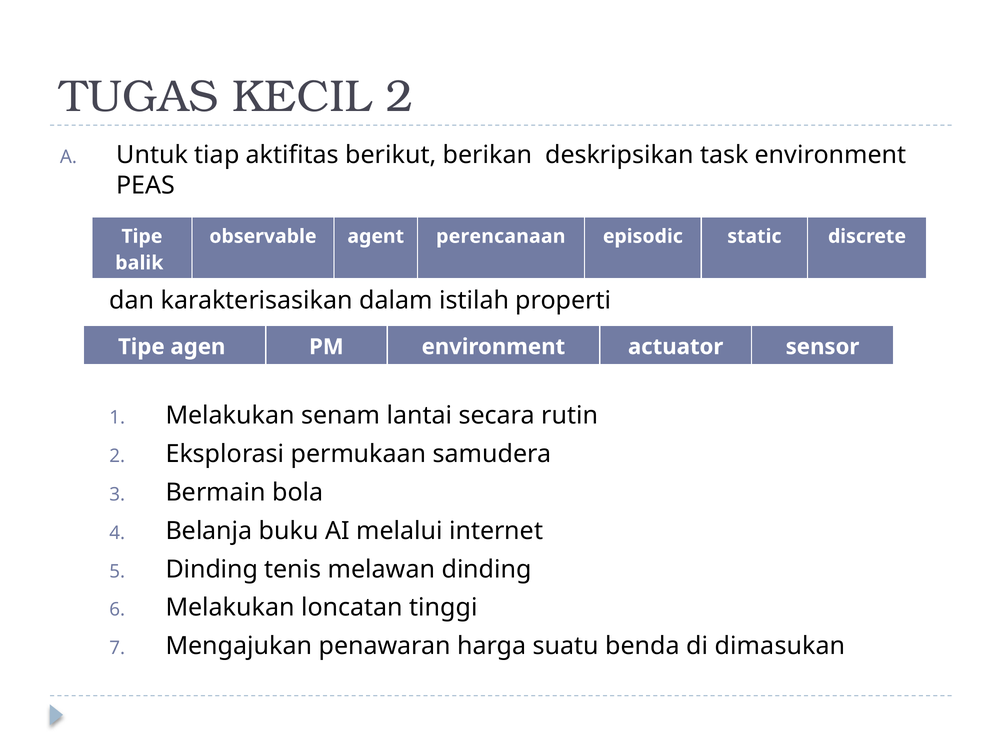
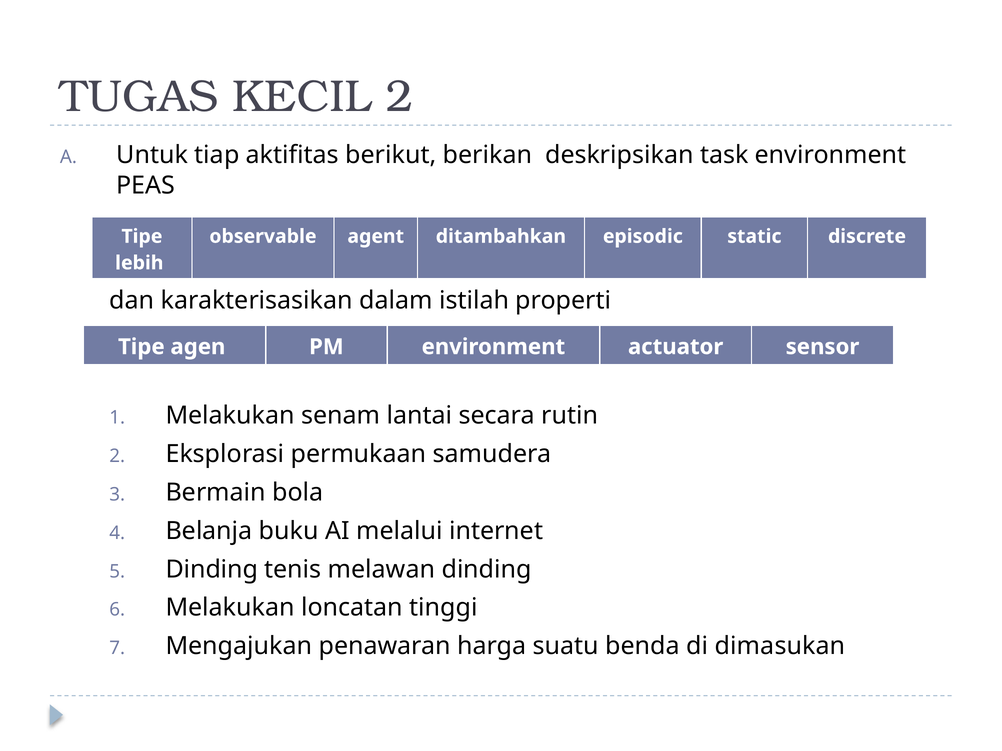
perencanaan: perencanaan -> ditambahkan (501, 237)
balik: balik -> lebih (139, 263)
